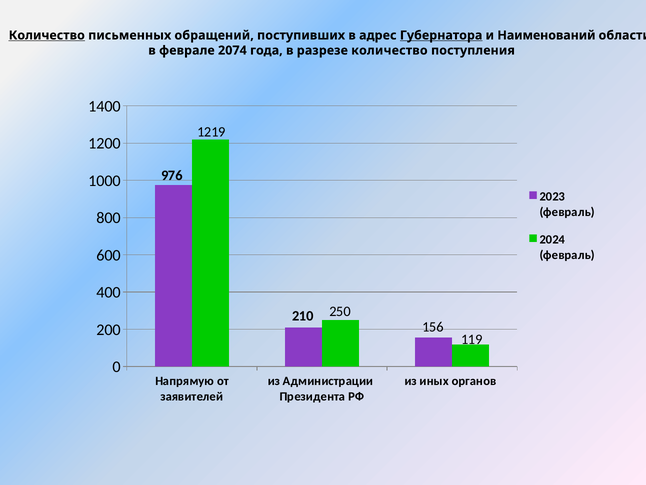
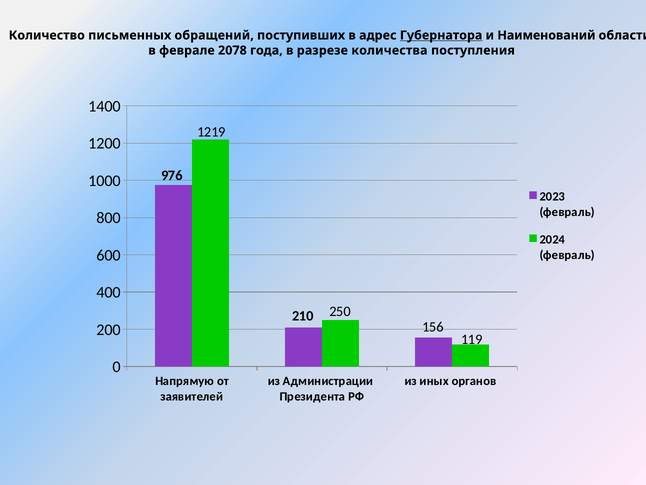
Количество underline: present -> none (47, 35)
2074: 2074 -> 2078 (232, 50)
разрезе количество: количество -> количества (389, 50)
